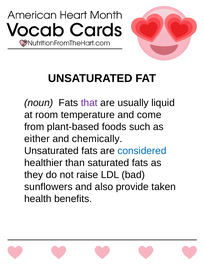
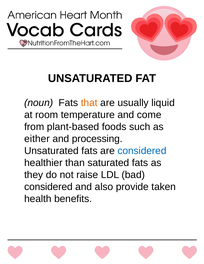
that colour: purple -> orange (89, 103)
chemically: chemically -> processing (97, 139)
sunflowers: sunflowers -> considered (48, 187)
